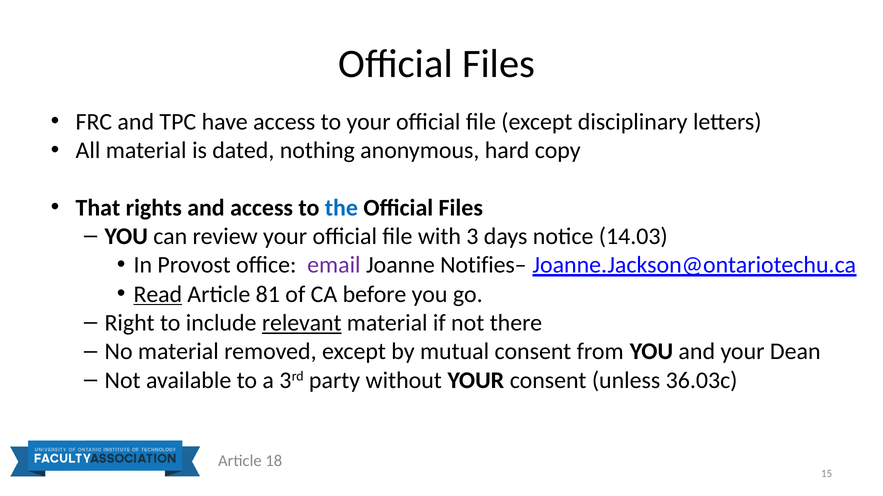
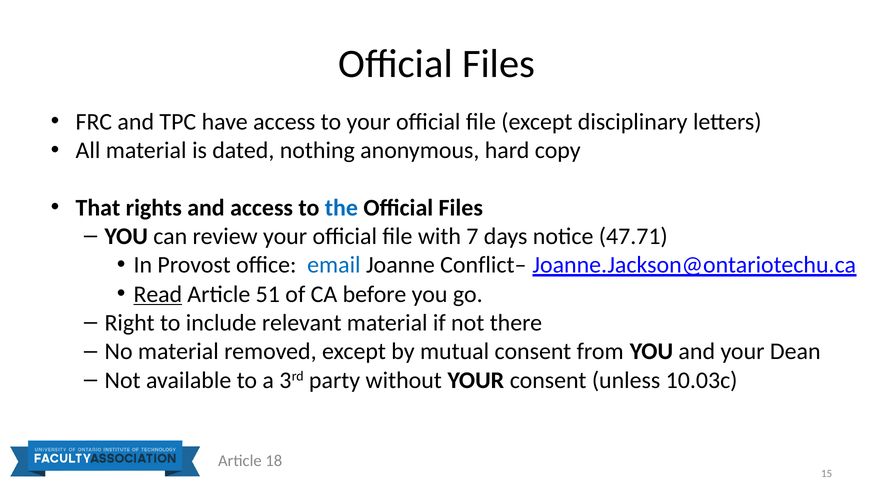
3: 3 -> 7 (472, 237)
14.03: 14.03 -> 47.71 (633, 237)
email colour: purple -> blue (334, 265)
Notifies–: Notifies– -> Conflict– (483, 265)
81: 81 -> 51 (268, 295)
relevant underline: present -> none (302, 323)
36.03c: 36.03c -> 10.03c (702, 381)
